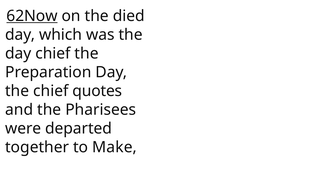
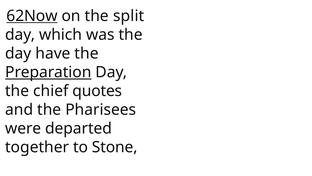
died: died -> split (129, 16)
day chief: chief -> have (53, 53)
Preparation underline: none -> present (48, 72)
Make: Make -> Stone (115, 147)
